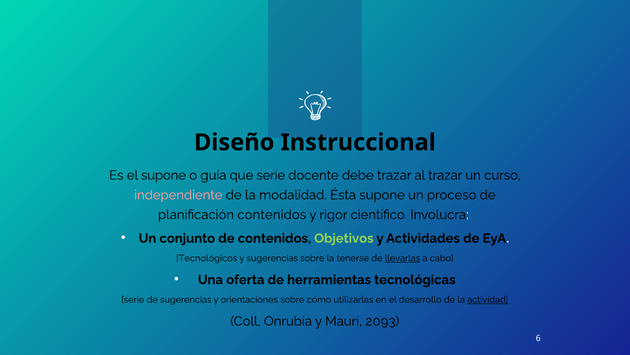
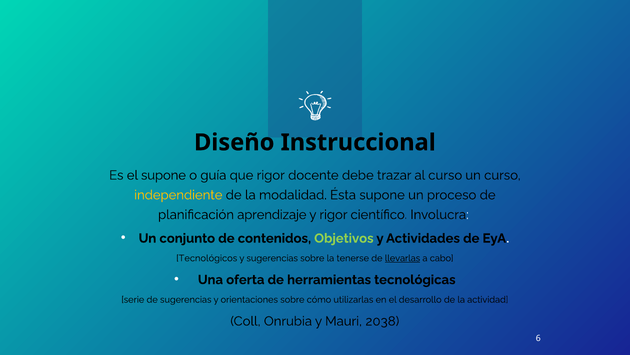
que serie: serie -> rigor (271, 175)
al trazar: trazar -> curso (445, 175)
independiente colour: pink -> yellow (178, 195)
planificación contenidos: contenidos -> aprendizaje (272, 214)
actividad underline: present -> none (488, 299)
2093: 2093 -> 2038 (382, 321)
